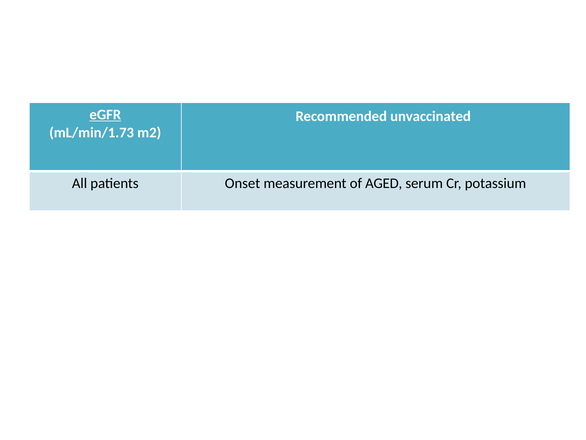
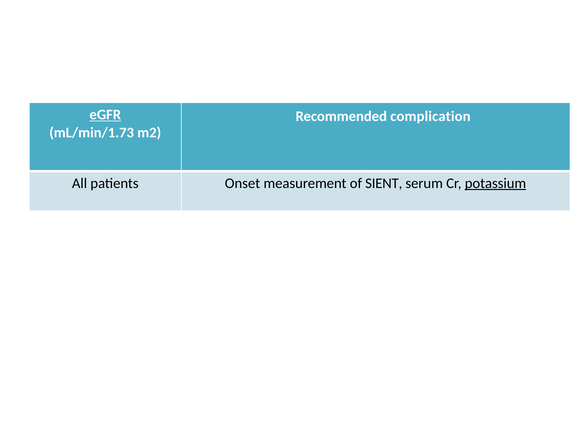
unvaccinated: unvaccinated -> complication (430, 116)
AGED: AGED -> SIENT (384, 183)
potassium underline: none -> present (495, 183)
